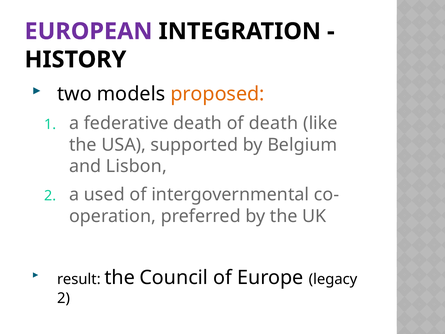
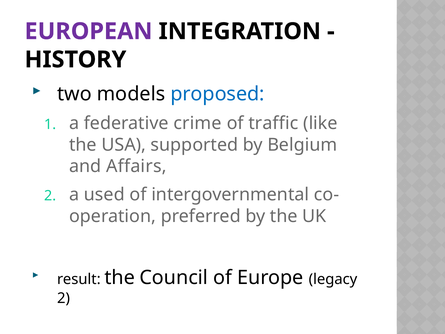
proposed colour: orange -> blue (217, 94)
federative death: death -> crime (198, 123)
of death: death -> traffic (273, 123)
Lisbon: Lisbon -> Affairs (136, 166)
